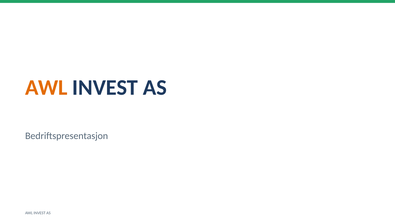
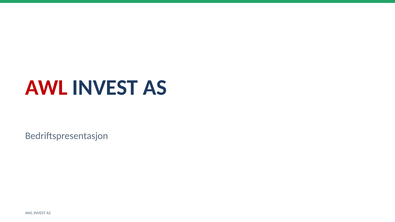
AWL colour: orange -> red (46, 88)
